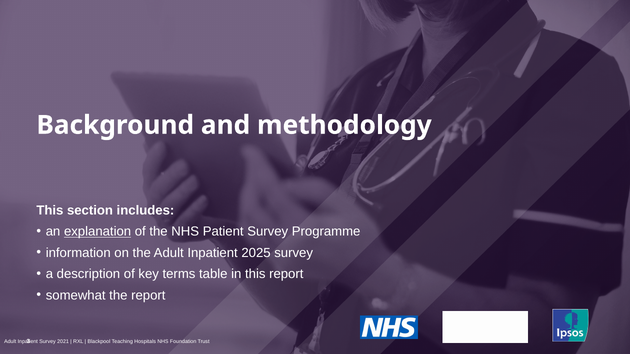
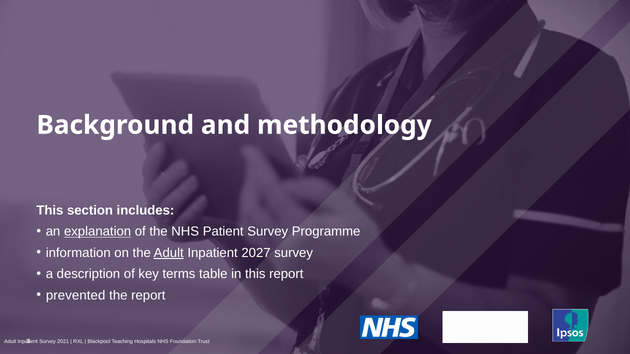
Adult underline: none -> present (169, 253)
2025: 2025 -> 2027 (256, 253)
somewhat: somewhat -> prevented (76, 296)
